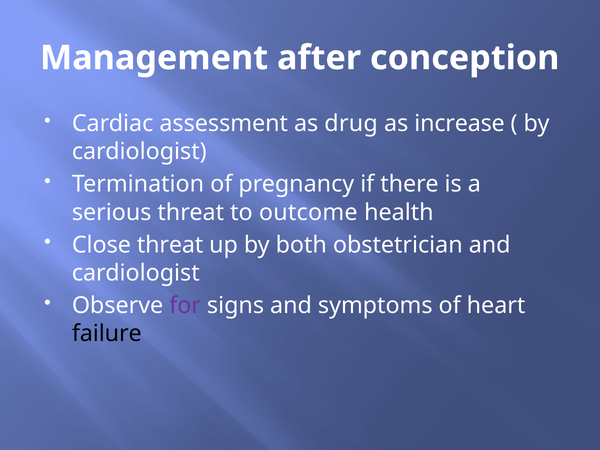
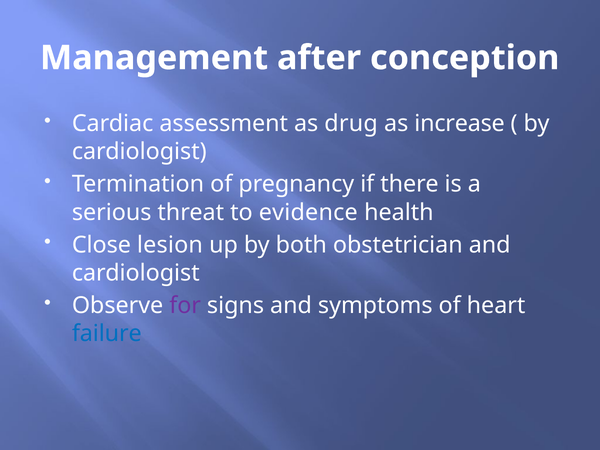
outcome: outcome -> evidence (308, 212)
Close threat: threat -> lesion (170, 245)
failure colour: black -> blue (107, 334)
